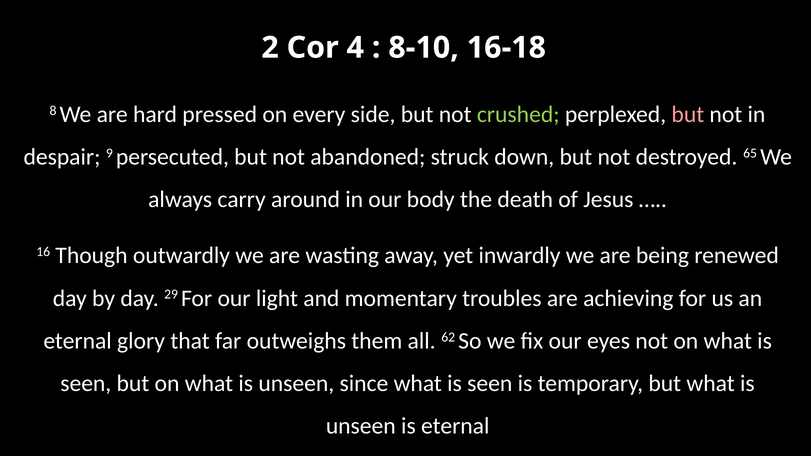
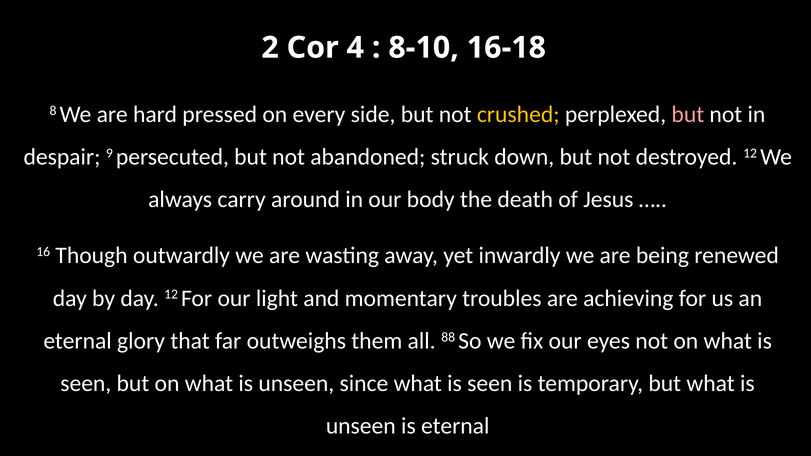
crushed colour: light green -> yellow (518, 114)
destroyed 65: 65 -> 12 (750, 153)
day 29: 29 -> 12 (171, 295)
62: 62 -> 88 (448, 337)
